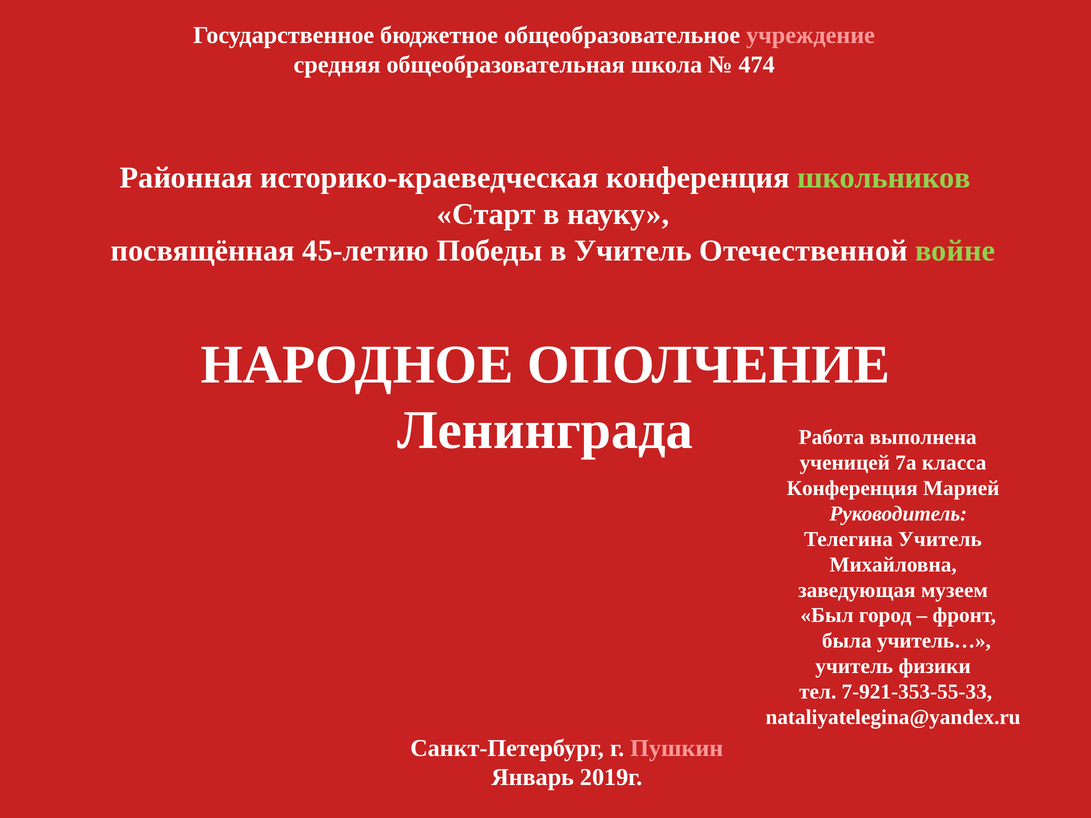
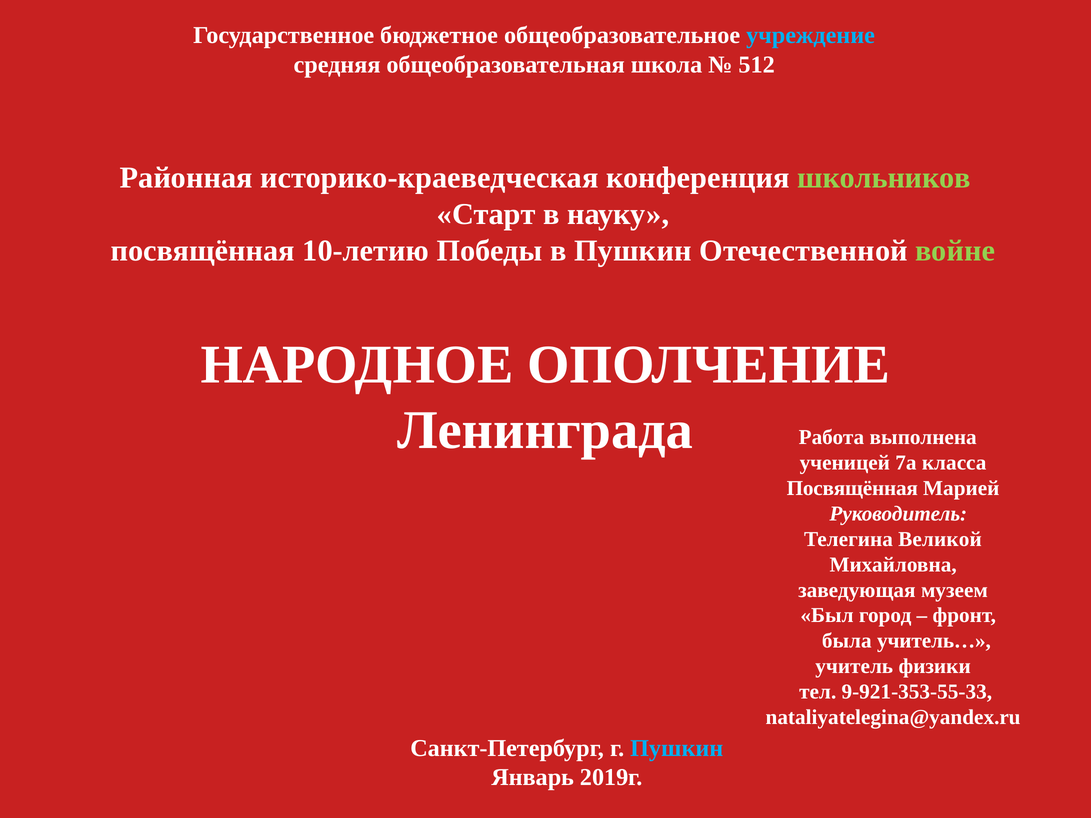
учреждение colour: pink -> light blue (811, 35)
474: 474 -> 512 (757, 65)
45-летию: 45-летию -> 10-летию (366, 251)
в Учитель: Учитель -> Пушкин (633, 251)
Конференция: Конференция -> Посвящённая (852, 488)
Телегина Учитель: Учитель -> Великой (940, 539)
7-921-353-55-33: 7-921-353-55-33 -> 9-921-353-55-33 (917, 692)
Пушкин colour: pink -> light blue (677, 749)
